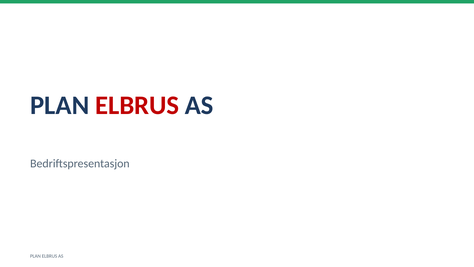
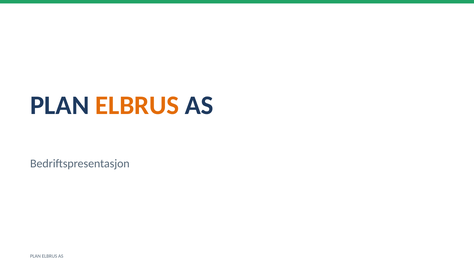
ELBRUS colour: red -> orange (137, 105)
